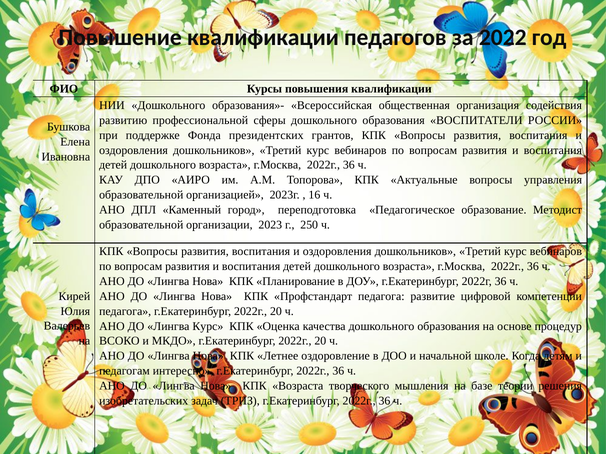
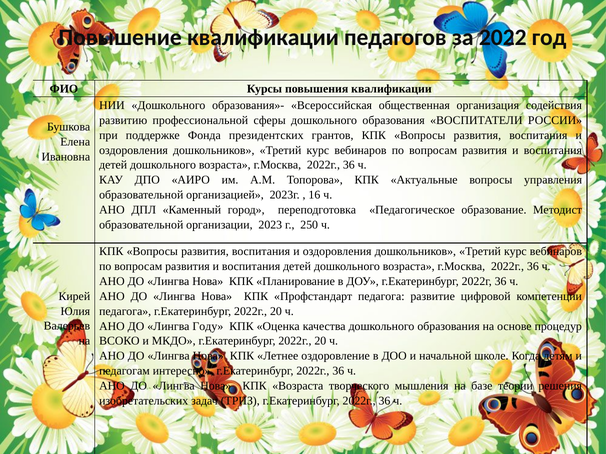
Лингва Курс: Курс -> Году (208, 327)
